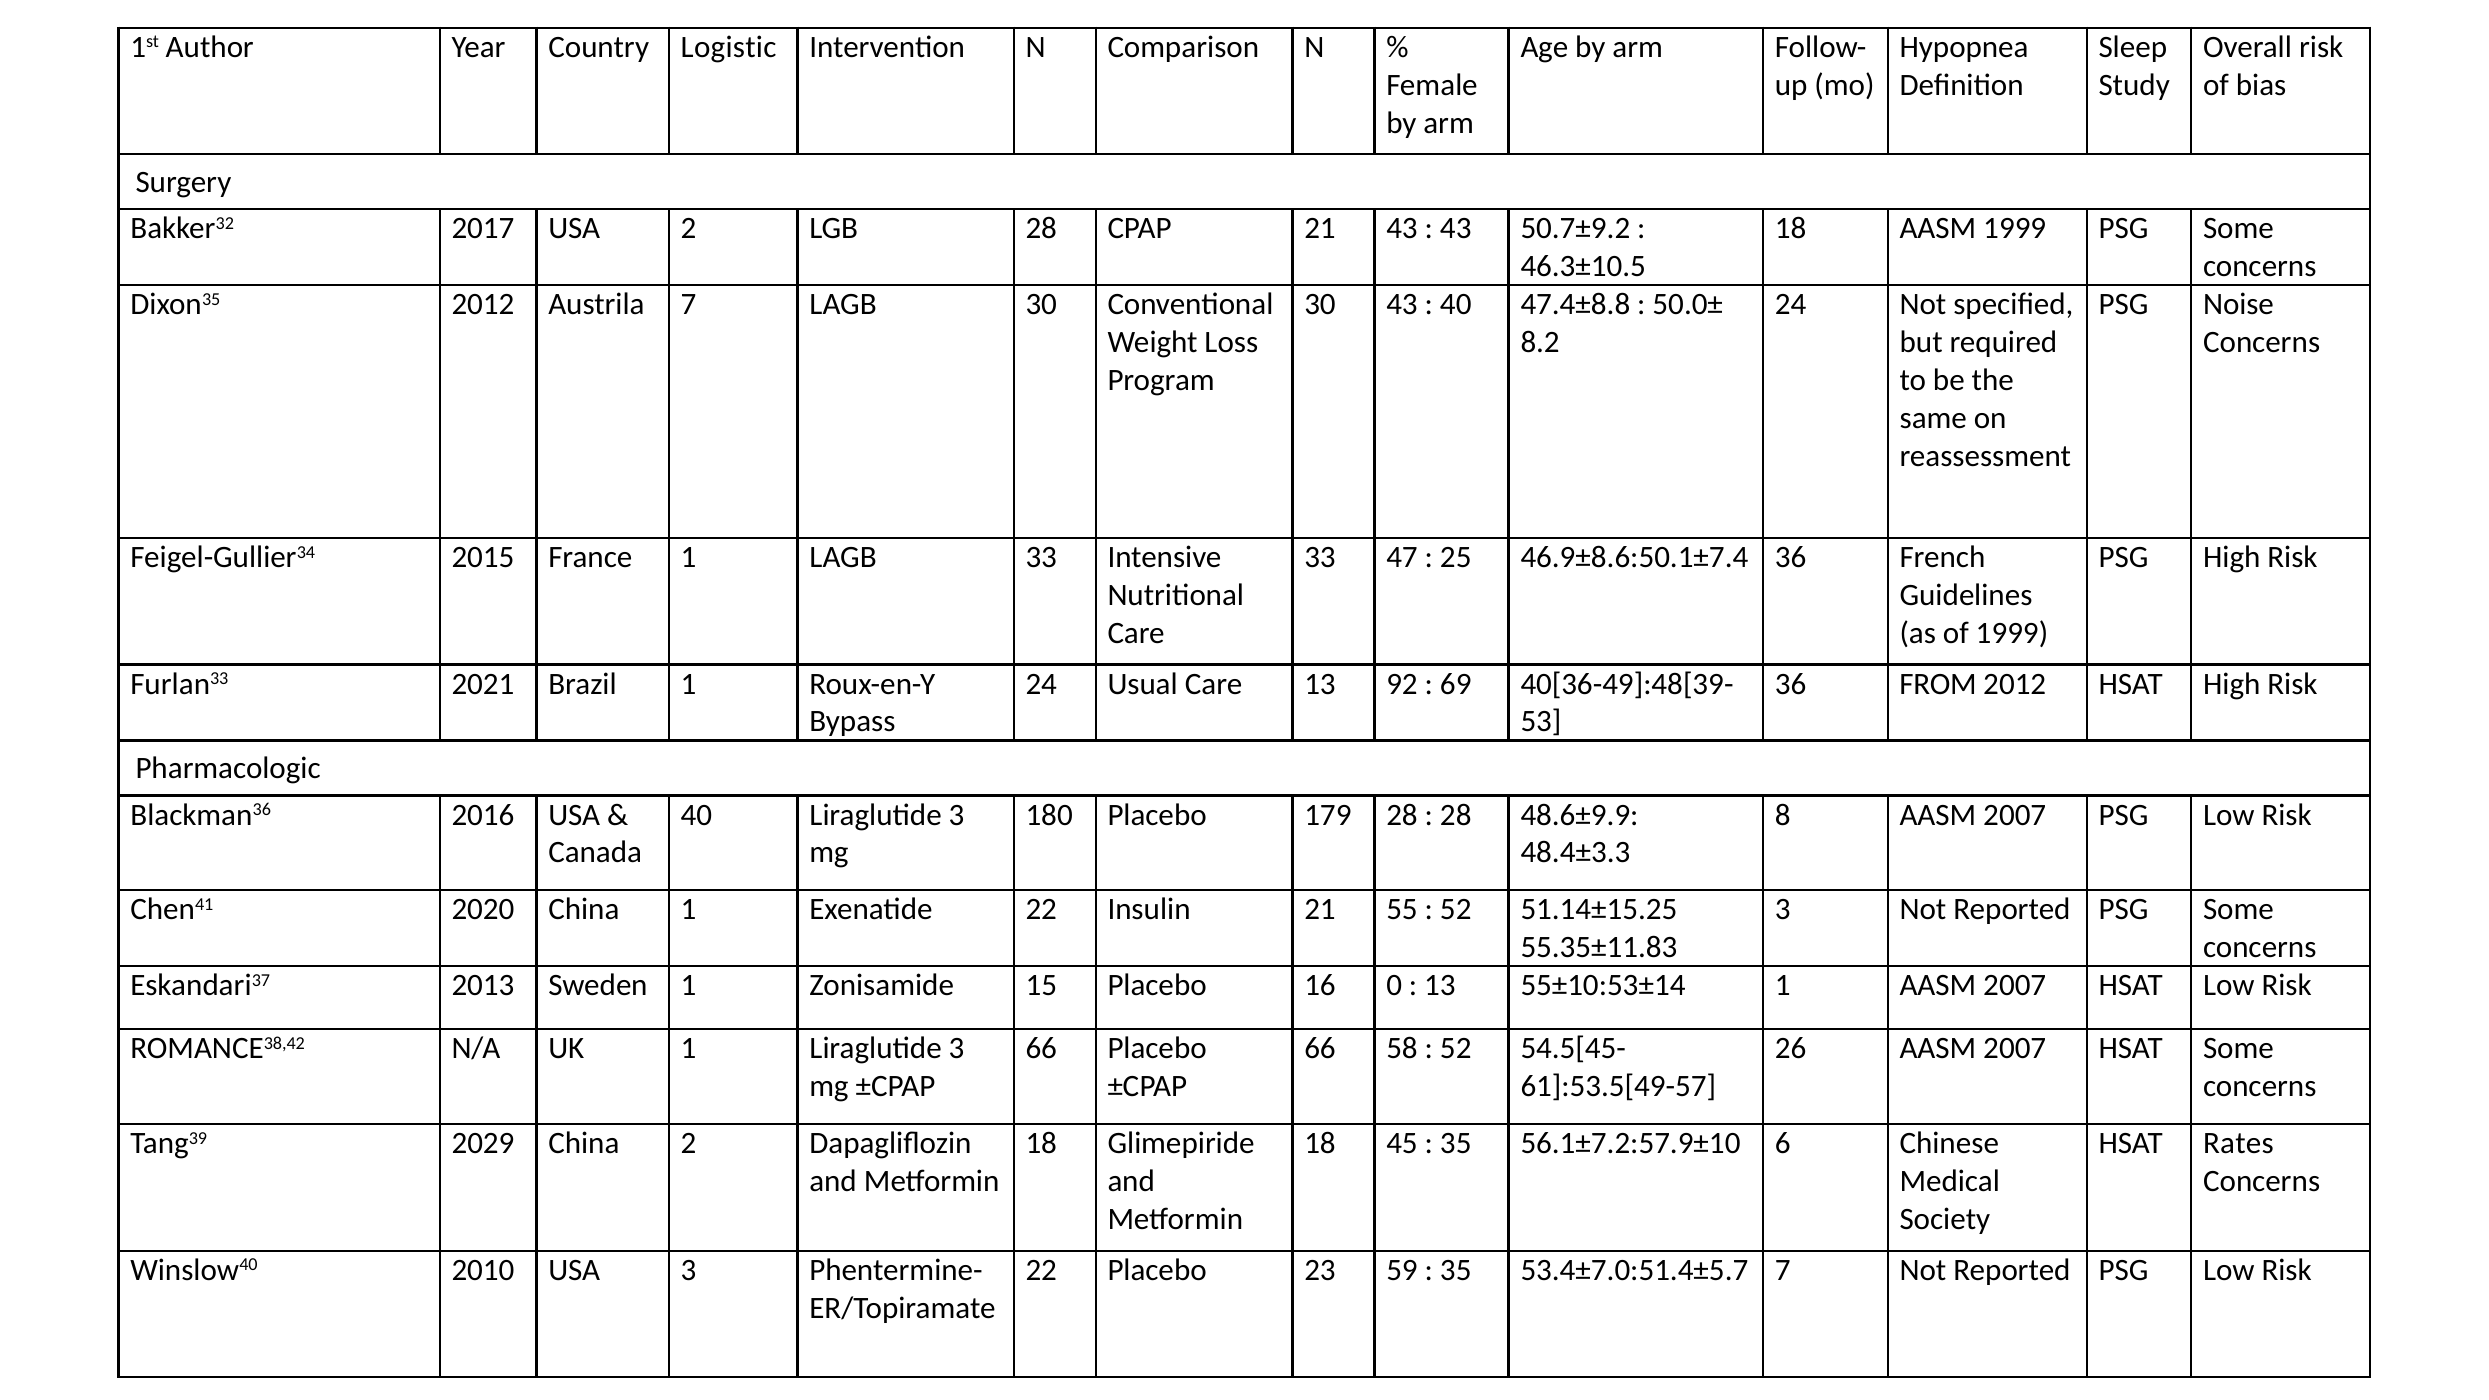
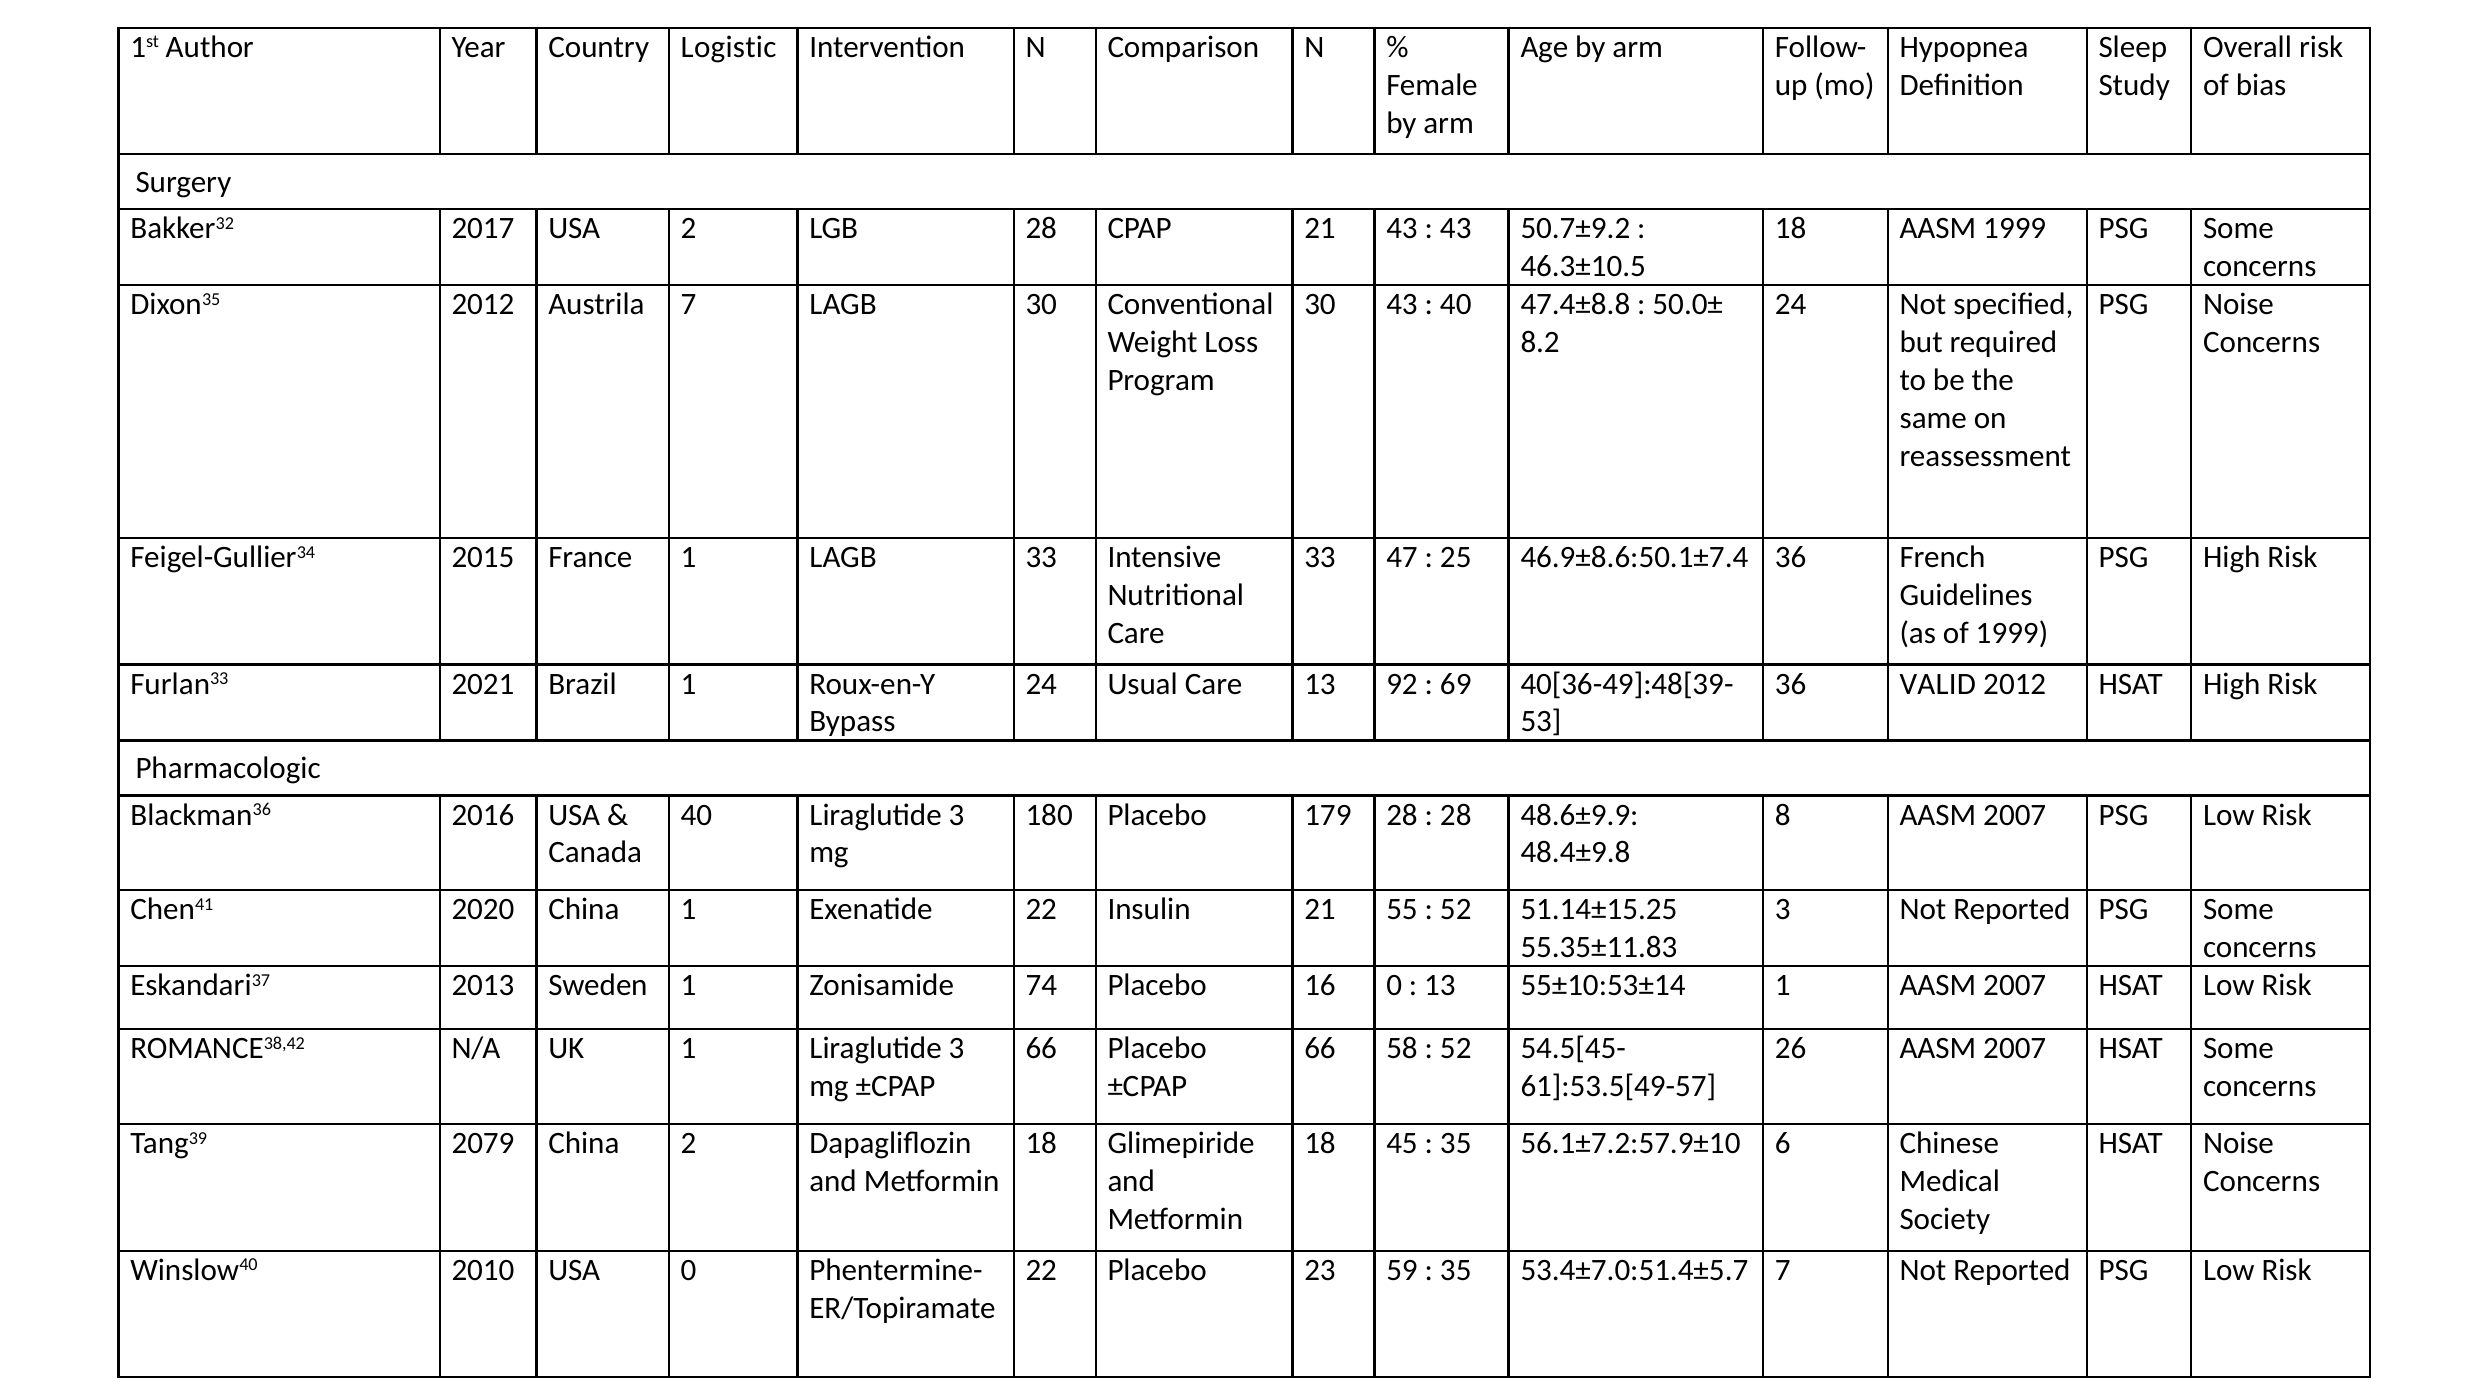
FROM: FROM -> VALID (1938, 684)
48.4±3.3: 48.4±3.3 -> 48.4±9.8 (1575, 853)
15: 15 -> 74 (1041, 986)
2029: 2029 -> 2079 (483, 1144)
HSAT Rates: Rates -> Noise (2239, 1144)
USA 3: 3 -> 0 (689, 1270)
